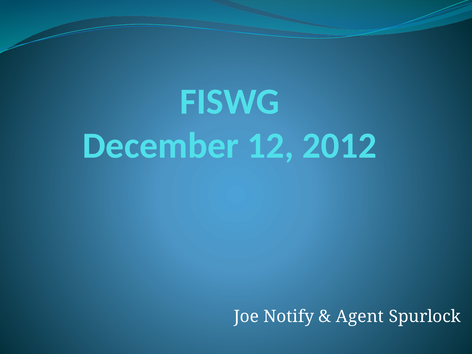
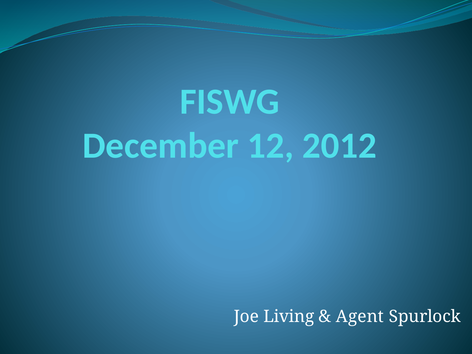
Notify: Notify -> Living (289, 317)
